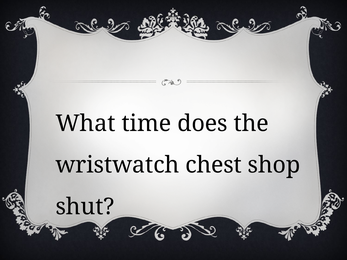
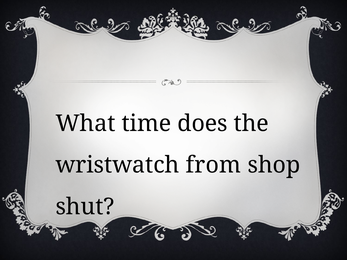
chest: chest -> from (213, 165)
